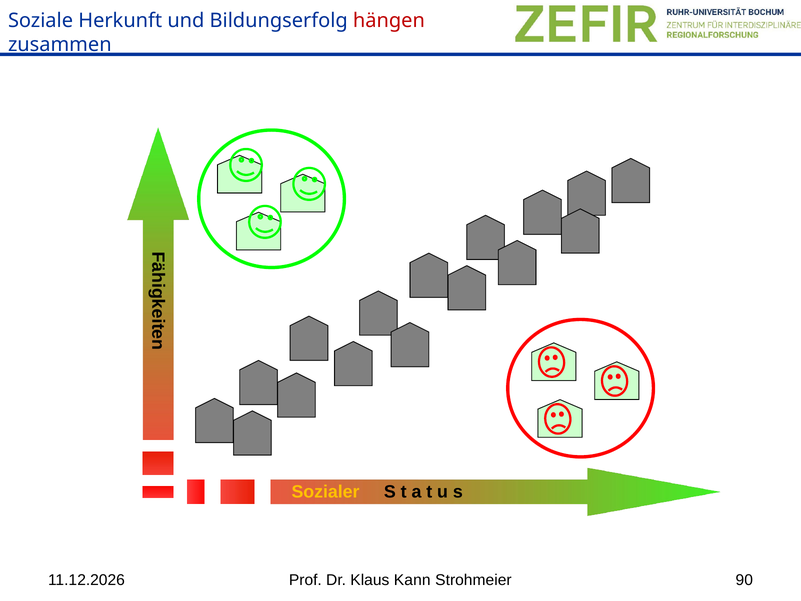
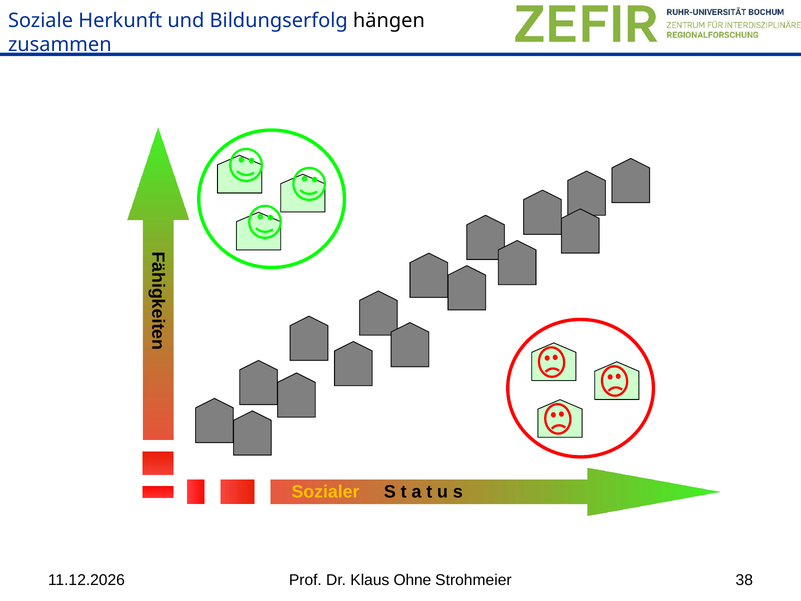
hängen colour: red -> black (389, 20)
Kann: Kann -> Ohne (412, 580)
90: 90 -> 38 (744, 580)
